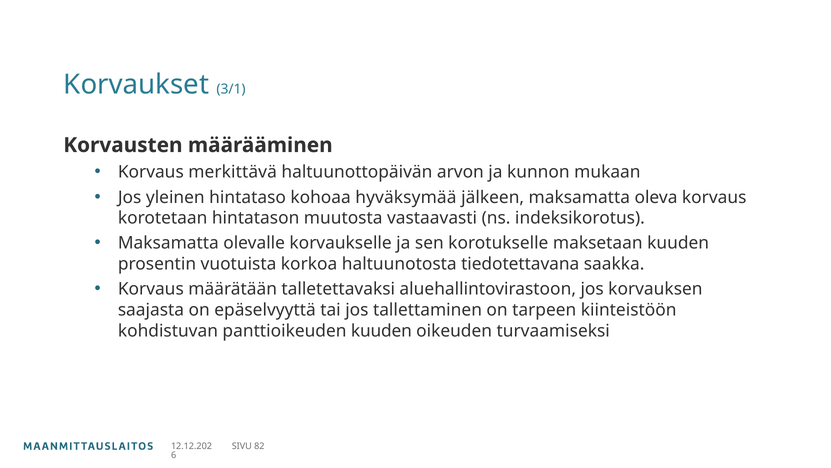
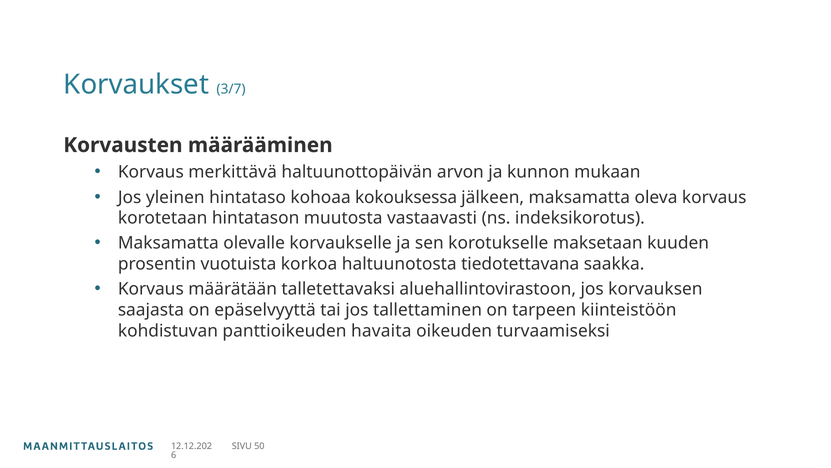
3/1: 3/1 -> 3/7 (231, 89)
hyväksymää: hyväksymää -> kokouksessa (406, 197)
panttioikeuden kuuden: kuuden -> havaita (381, 330)
82: 82 -> 50 (259, 446)
